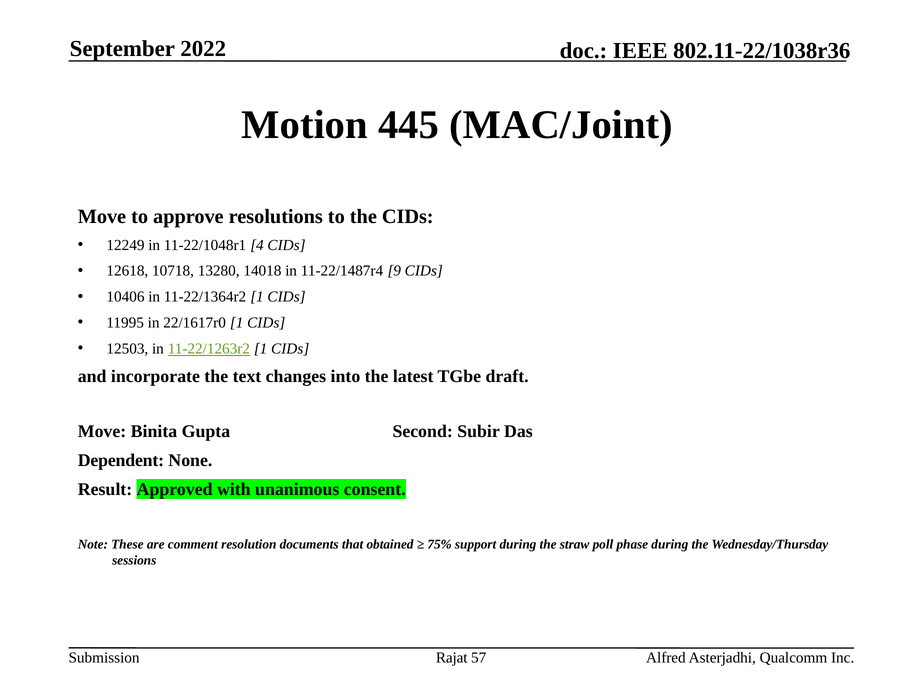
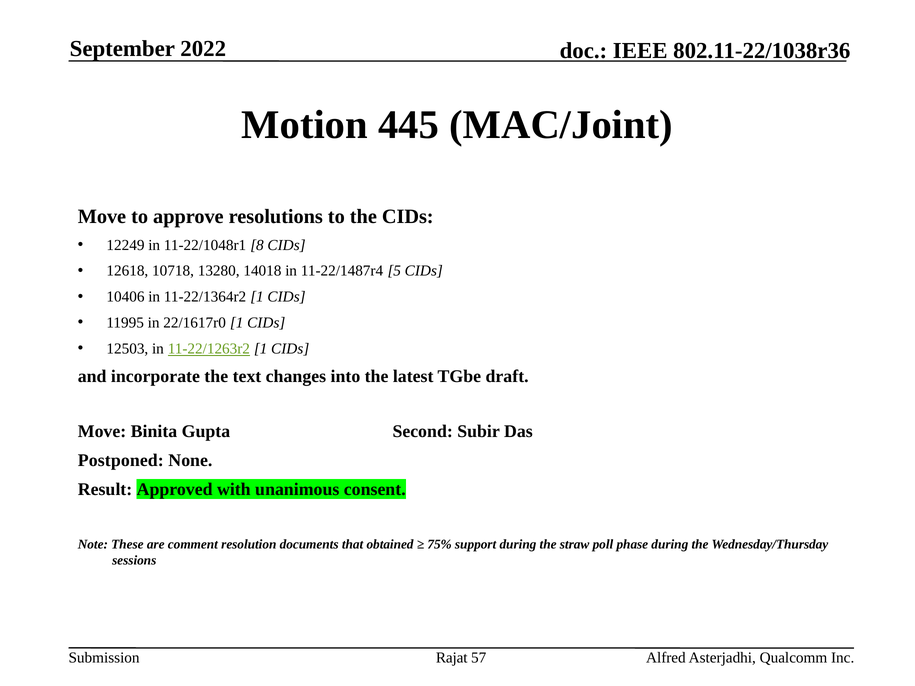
4: 4 -> 8 (257, 245)
9: 9 -> 5 (394, 271)
Dependent: Dependent -> Postponed (121, 460)
